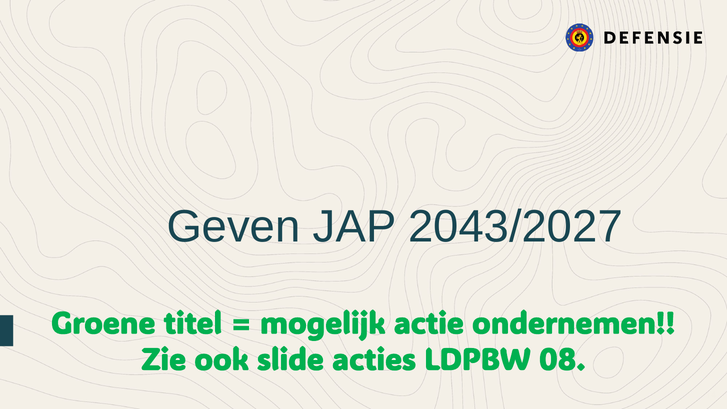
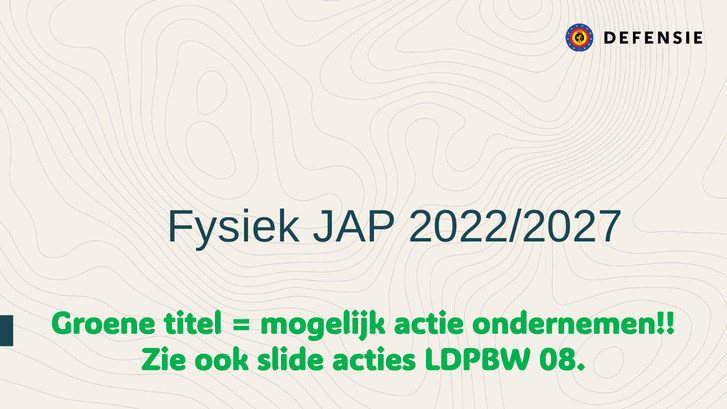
Geven: Geven -> Fysiek (233, 227)
2043/2027: 2043/2027 -> 2022/2027 (515, 227)
